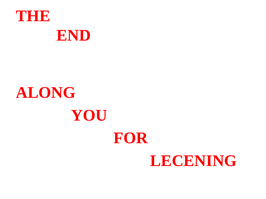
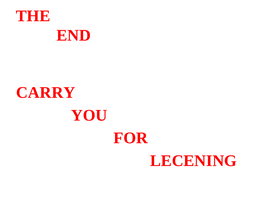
ALONG: ALONG -> CARRY (46, 93)
